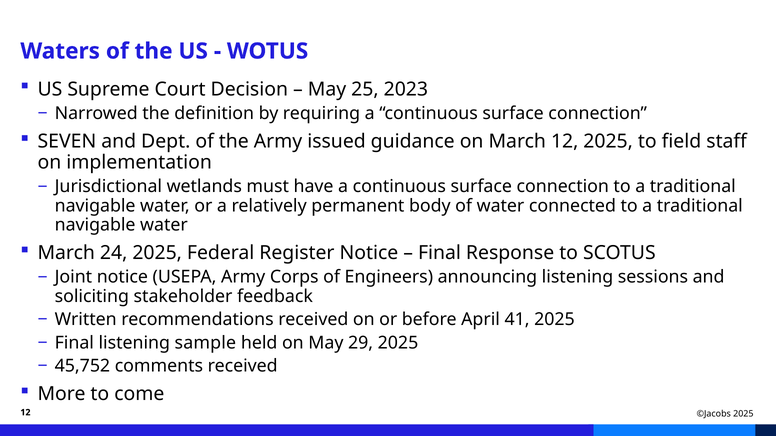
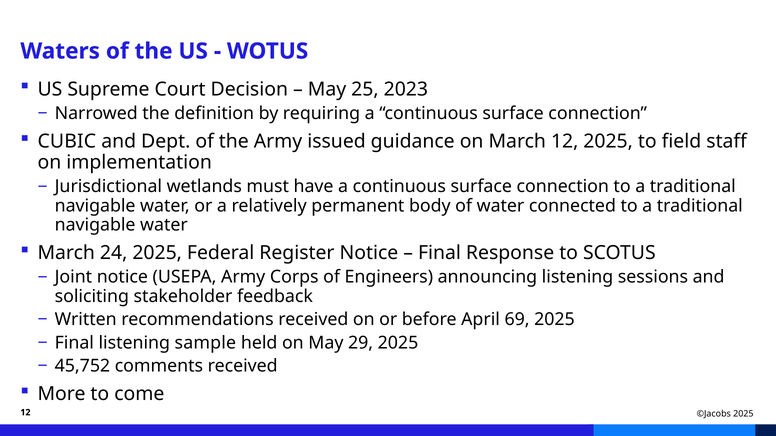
SEVEN: SEVEN -> CUBIC (67, 142)
41: 41 -> 69 (517, 320)
